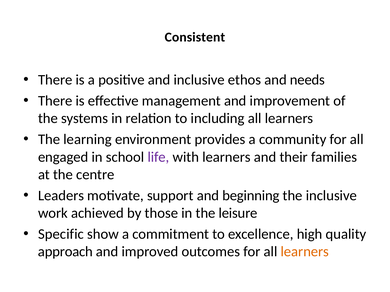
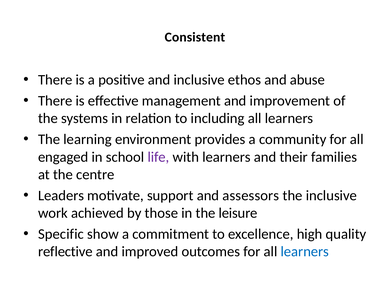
needs: needs -> abuse (307, 80)
beginning: beginning -> assessors (251, 196)
approach: approach -> reflective (65, 252)
learners colour: orange -> blue (305, 252)
